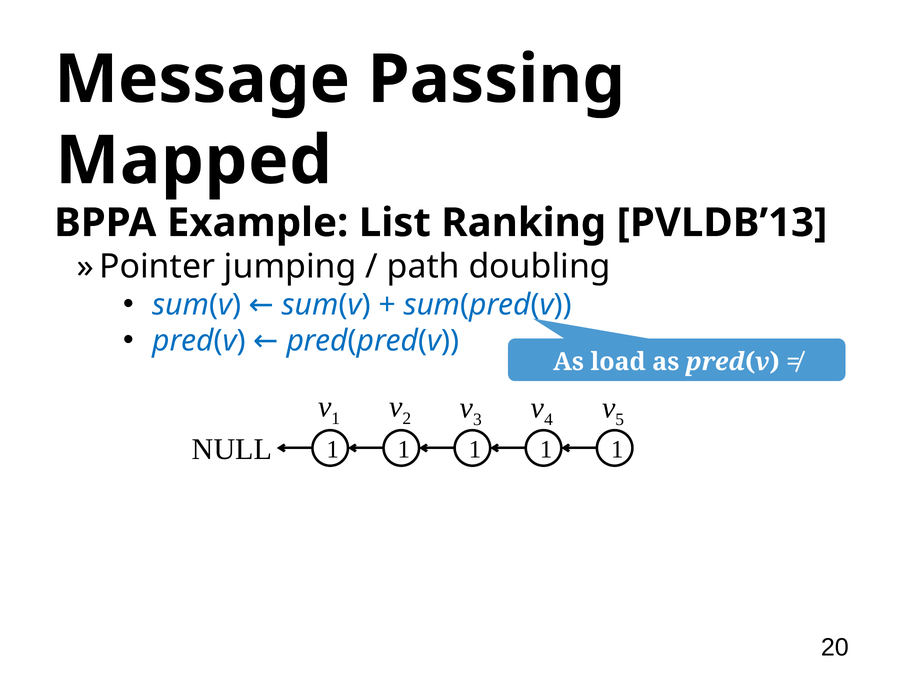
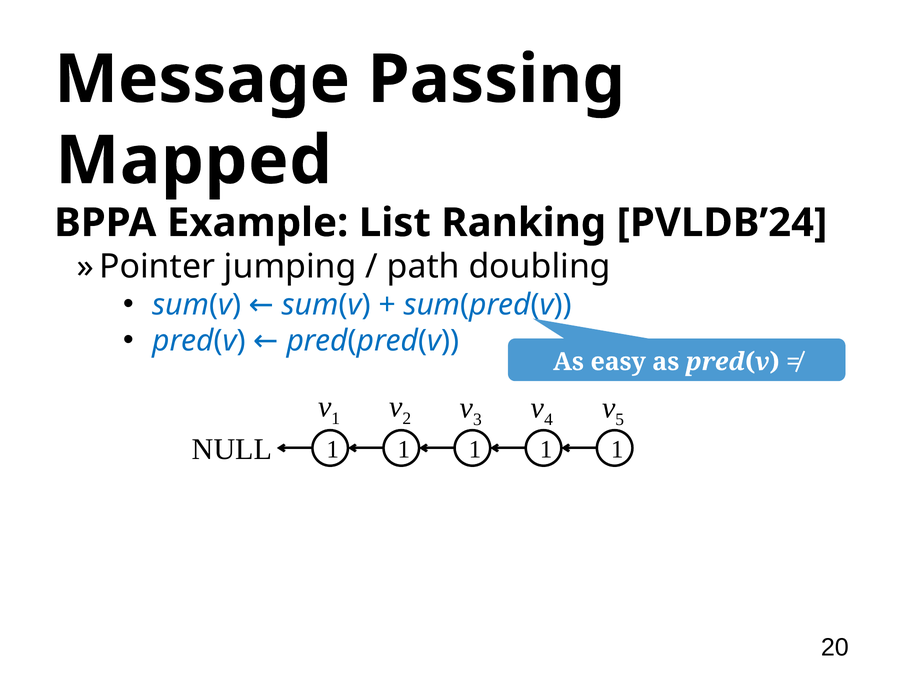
PVLDB’13: PVLDB’13 -> PVLDB’24 (722, 223)
load: load -> easy (618, 362)
